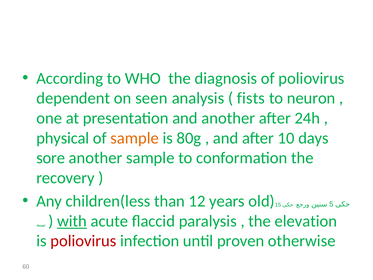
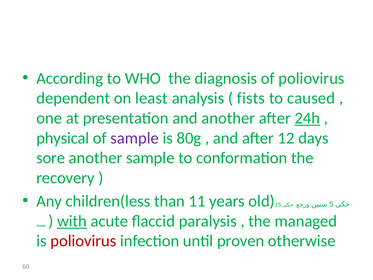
seen: seen -> least (151, 98)
neuron: neuron -> caused (311, 98)
24h underline: none -> present (307, 118)
sample colour: orange -> purple (135, 138)
10: 10 -> 12 (286, 138)
12: 12 -> 11 (197, 201)
elevation: elevation -> managed (306, 221)
